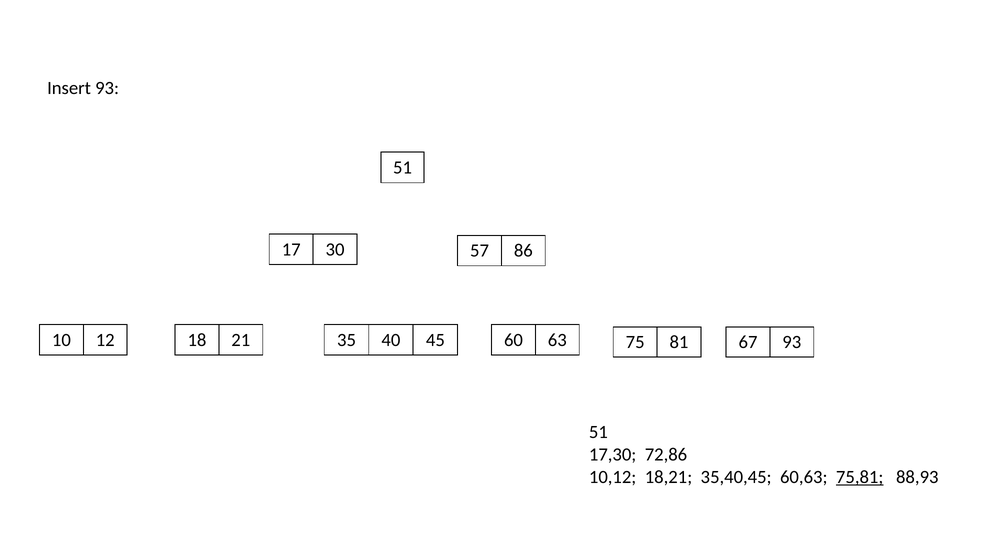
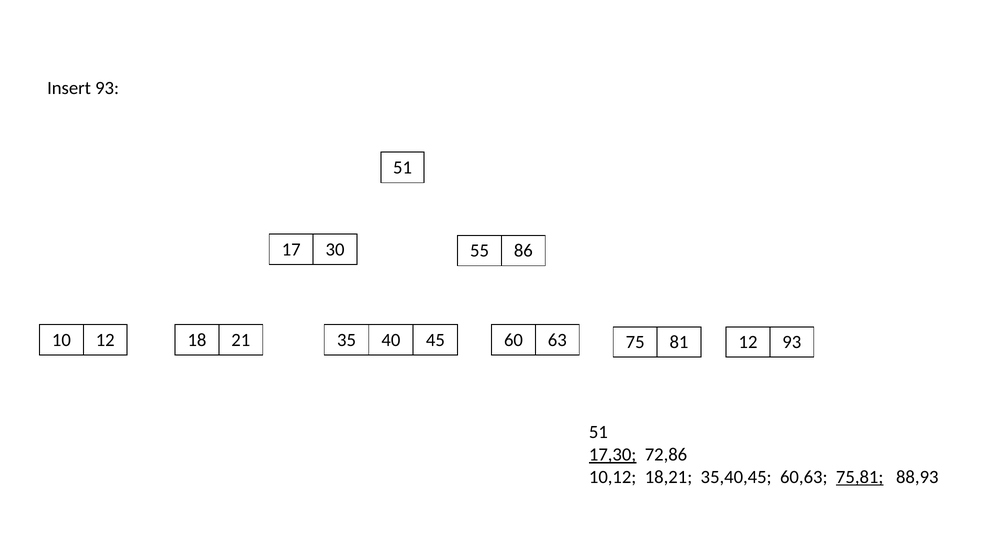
57: 57 -> 55 (480, 251)
81 67: 67 -> 12 (748, 342)
17,30 underline: none -> present (613, 455)
